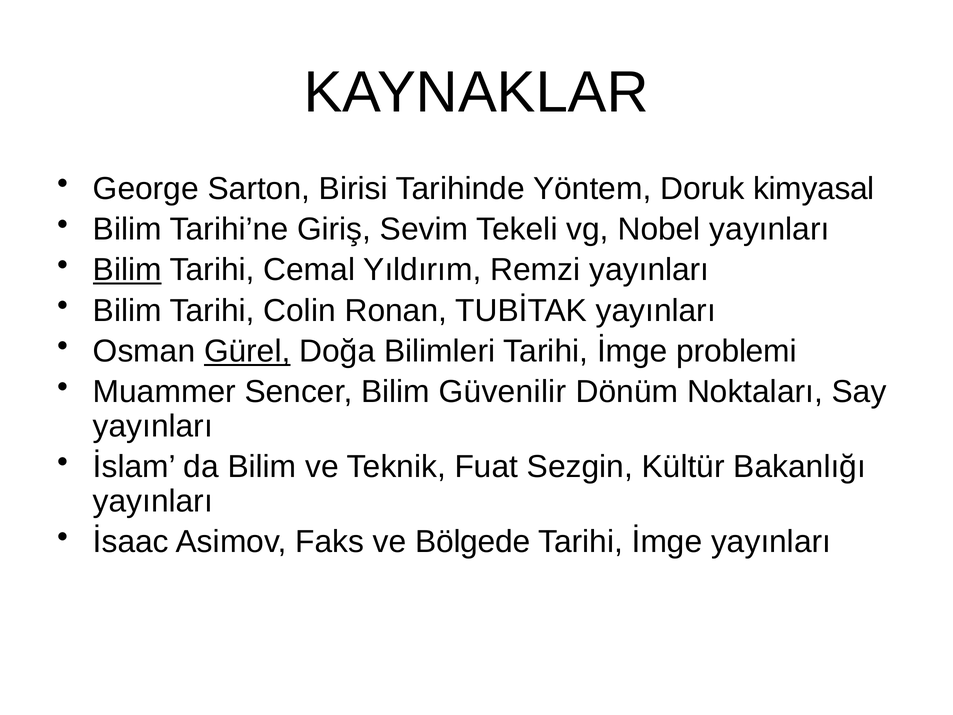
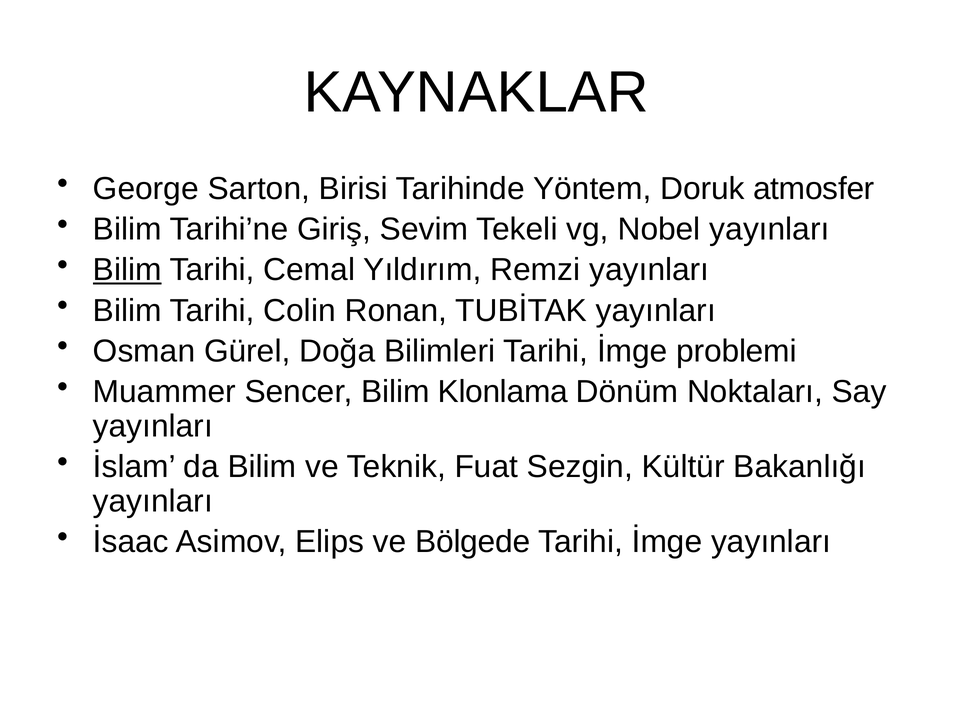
kimyasal: kimyasal -> atmosfer (814, 189)
Gürel underline: present -> none (247, 351)
Güvenilir: Güvenilir -> Klonlama (503, 392)
Faks: Faks -> Elips (330, 542)
